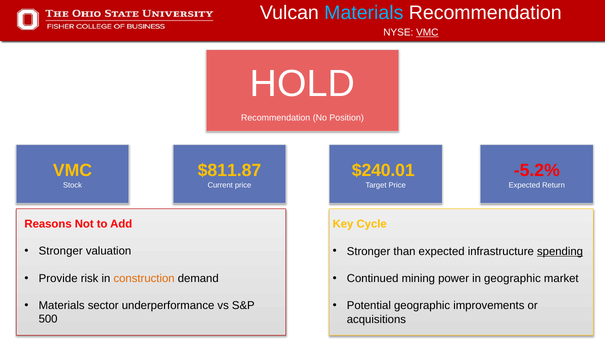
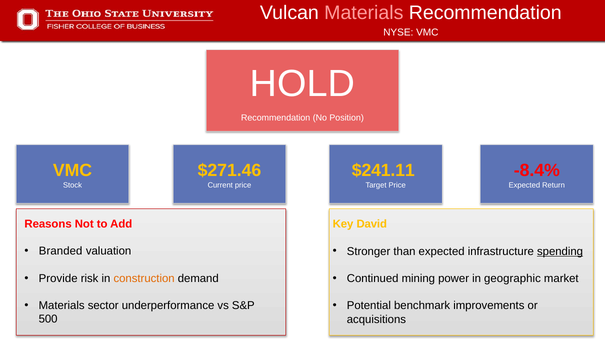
Materials colour: light blue -> pink (364, 13)
VMC underline: present -> none (427, 32)
$811.87: $811.87 -> $271.46 (229, 171)
$240.01: $240.01 -> $241.11 (383, 171)
-5.2%: -5.2% -> -8.4% (537, 171)
Cycle: Cycle -> David (372, 224)
Stronger: Stronger -> Branded (61, 251)
Potential geographic: geographic -> benchmark (422, 306)
